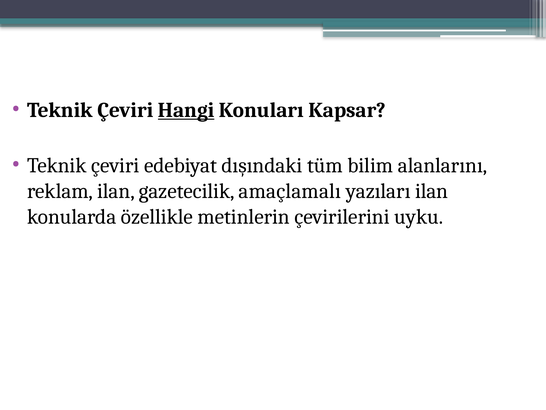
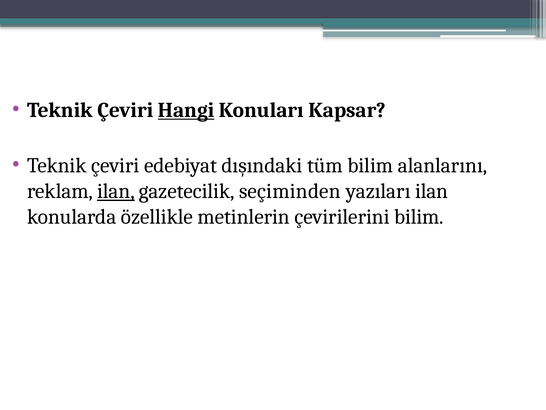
ilan underline: none -> present (116, 191)
amaçlamalı: amaçlamalı -> seçiminden (290, 191)
çevirilerini uyku: uyku -> bilim (419, 216)
